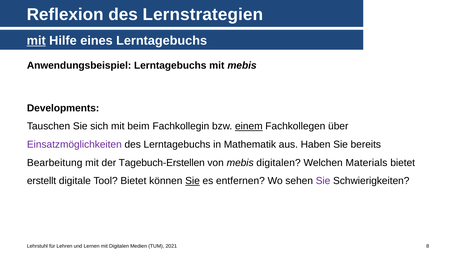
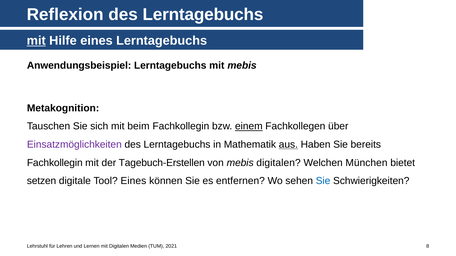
Reflexion des Lernstrategien: Lernstrategien -> Lerntagebuchs (203, 15)
Developments: Developments -> Metakognition (63, 108)
aus underline: none -> present (288, 145)
Bearbeitung: Bearbeitung -> Fachkollegin (55, 163)
Materials: Materials -> München (366, 163)
erstellt: erstellt -> setzen (42, 181)
Tool Bietet: Bietet -> Eines (133, 181)
Sie underline: present -> none (193, 181)
Sie colour: purple -> blue (323, 181)
